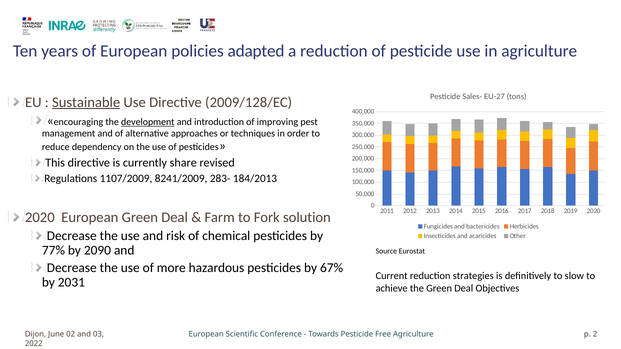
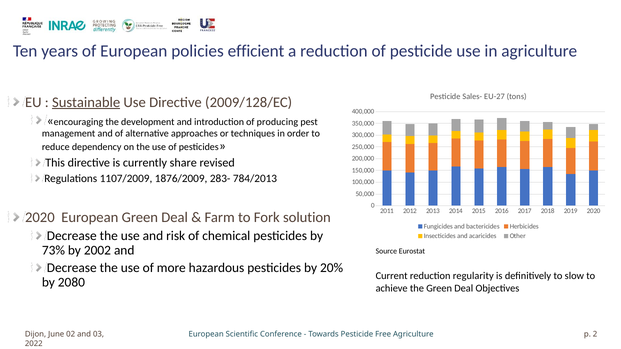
adapted: adapted -> efficient (256, 51)
development underline: present -> none (148, 122)
improving: improving -> producing (277, 122)
8241/2009: 8241/2009 -> 1876/2009 (181, 179)
184/2013: 184/2013 -> 784/2013 (255, 179)
77%: 77% -> 73% (53, 251)
2090: 2090 -> 2002 (97, 251)
67%: 67% -> 20% (332, 268)
strategies: strategies -> regularity (473, 276)
2031: 2031 -> 2080 (71, 283)
